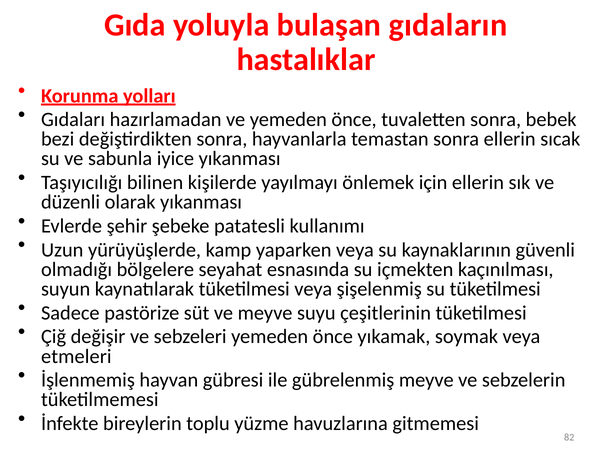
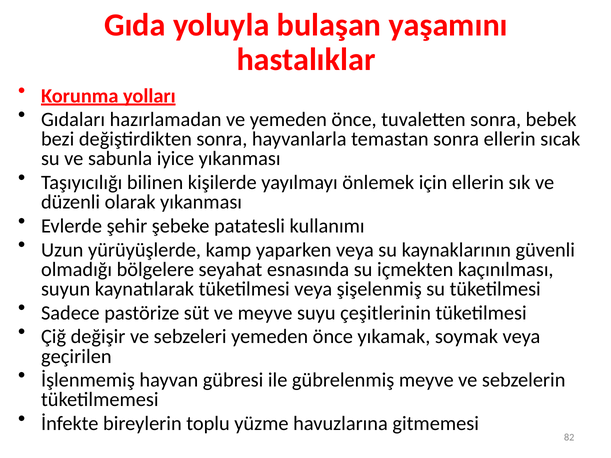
gıdaların: gıdaların -> yaşamını (448, 25)
etmeleri: etmeleri -> geçirilen (76, 357)
